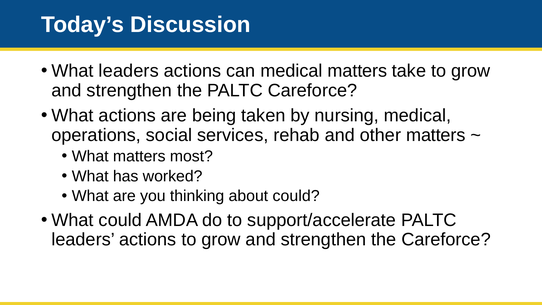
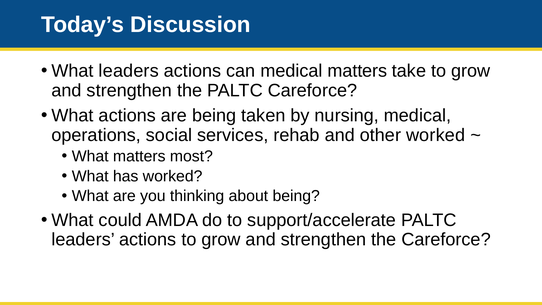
other matters: matters -> worked (436, 135)
about could: could -> being (296, 196)
